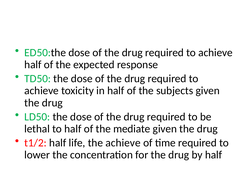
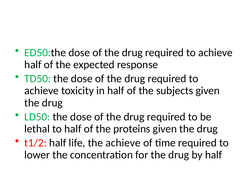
mediate: mediate -> proteins (132, 128)
